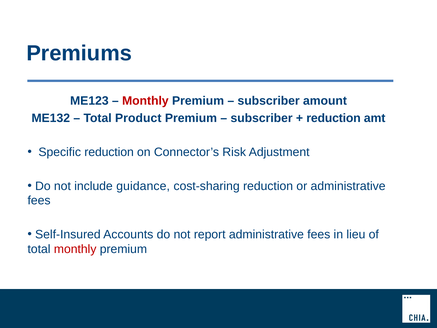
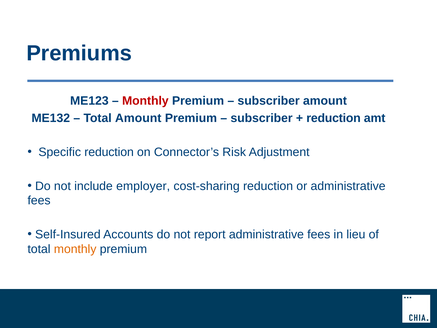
Total Product: Product -> Amount (138, 118)
guidance: guidance -> employer (143, 186)
monthly colour: red -> orange (75, 249)
